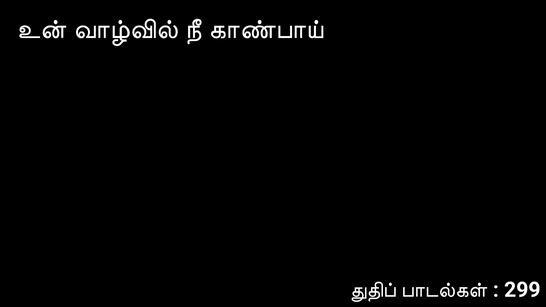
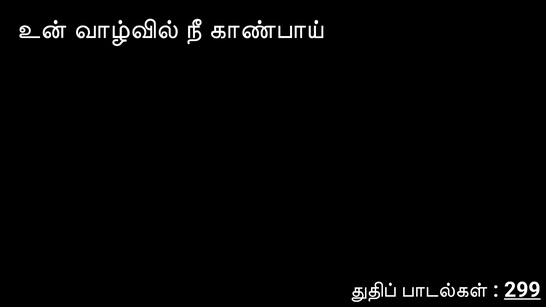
299 underline: none -> present (522, 290)
